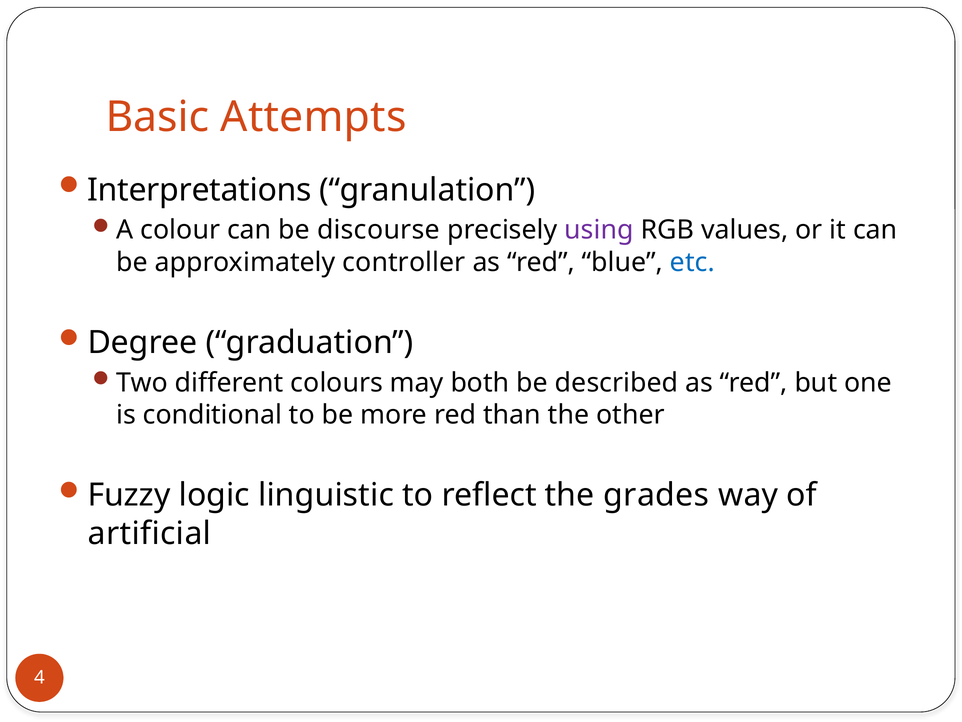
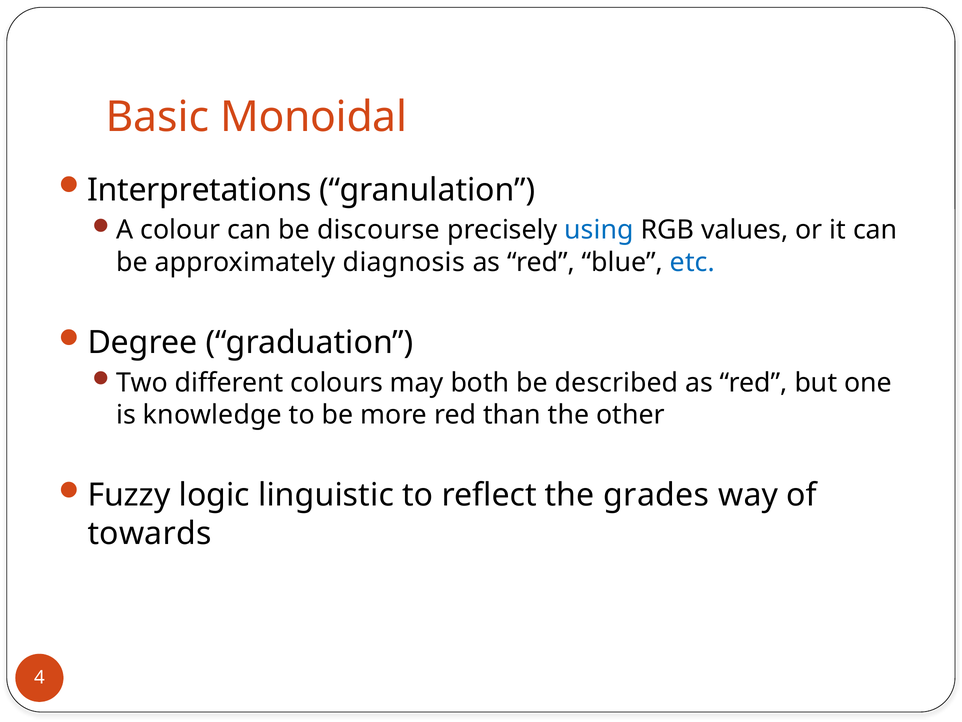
Attempts: Attempts -> Monoidal (314, 117)
using colour: purple -> blue (599, 230)
controller: controller -> diagnosis (404, 262)
conditional: conditional -> knowledge (212, 415)
artificial: artificial -> towards (150, 534)
